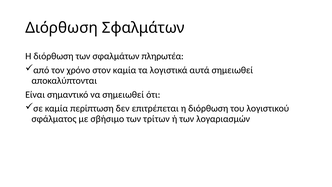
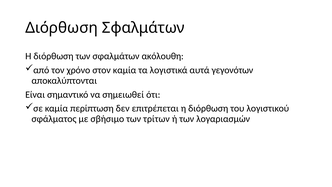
πληρωτέα: πληρωτέα -> ακόλουθη (163, 56)
αυτά σημειωθεί: σημειωθεί -> γεγονότων (232, 70)
